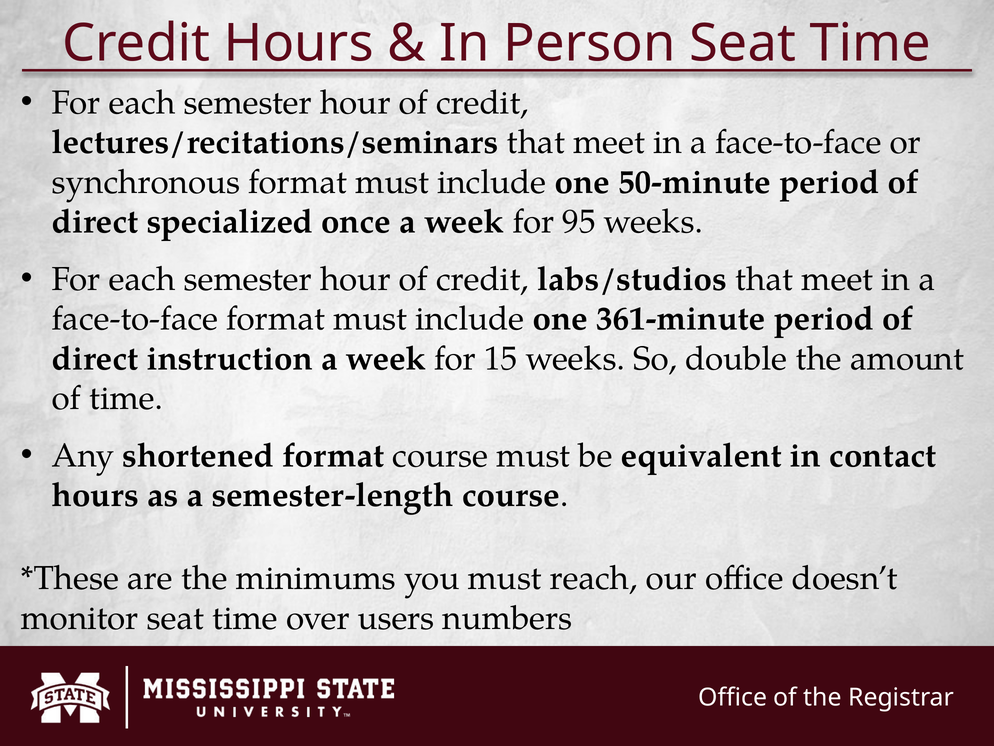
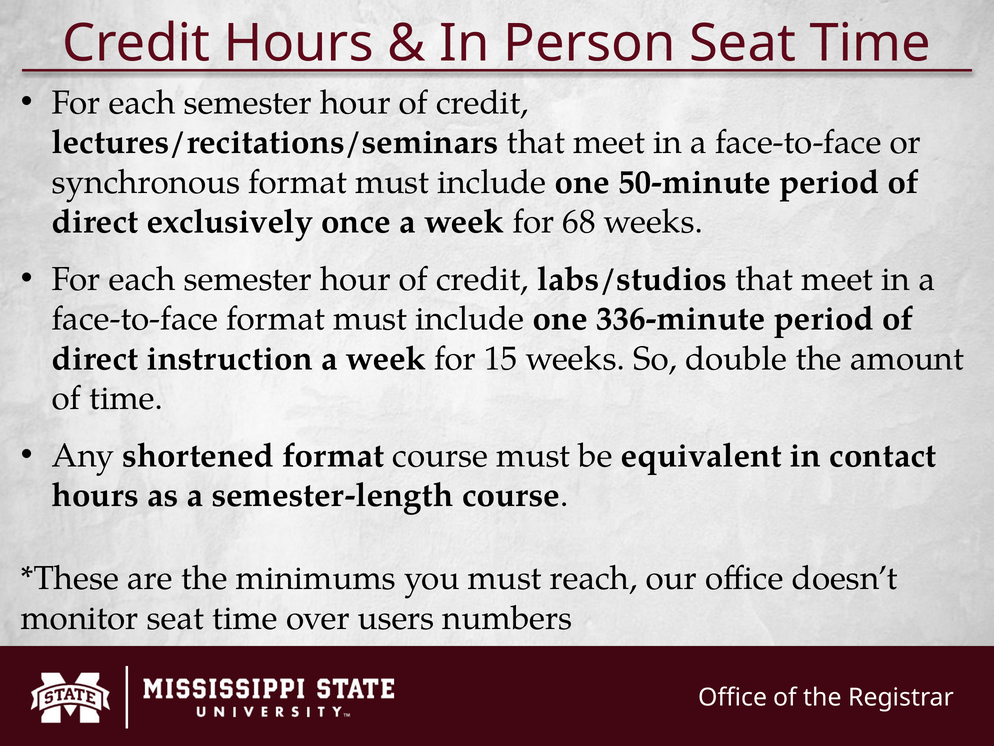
specialized: specialized -> exclusively (230, 222)
95: 95 -> 68 (579, 222)
361-minute: 361-minute -> 336-minute (681, 319)
